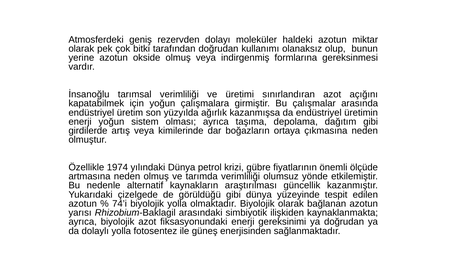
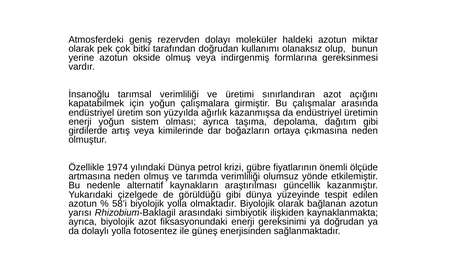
74’i: 74’i -> 58’i (120, 204)
